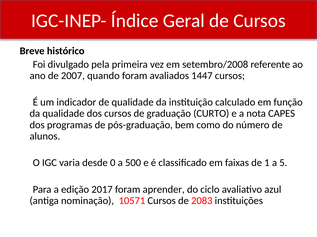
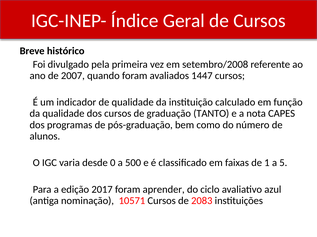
CURTO: CURTO -> TANTO (211, 114)
